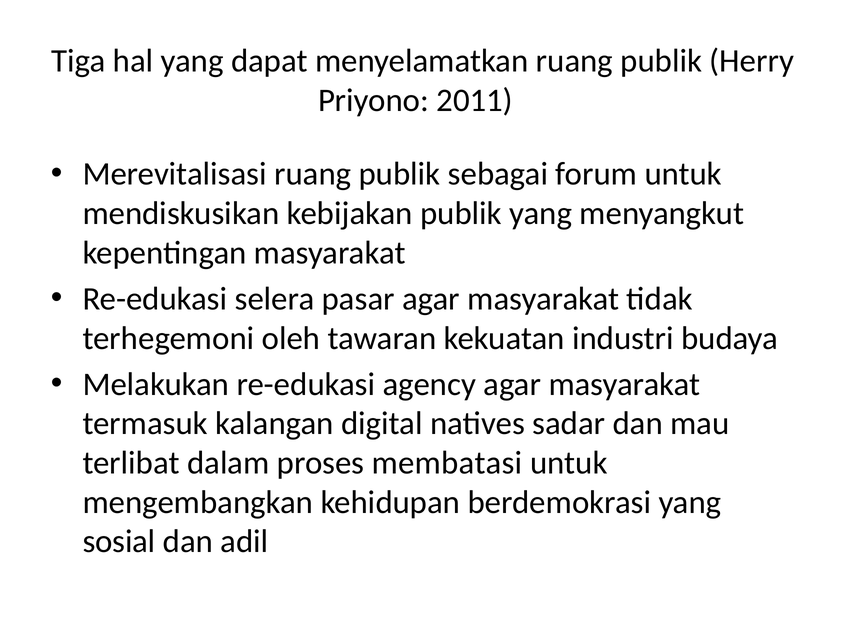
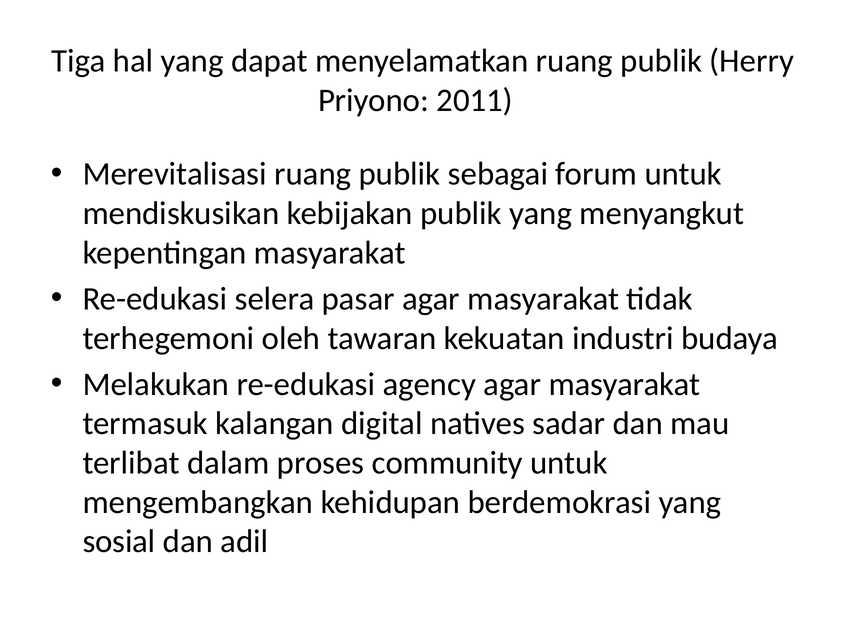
membatasi: membatasi -> community (447, 463)
